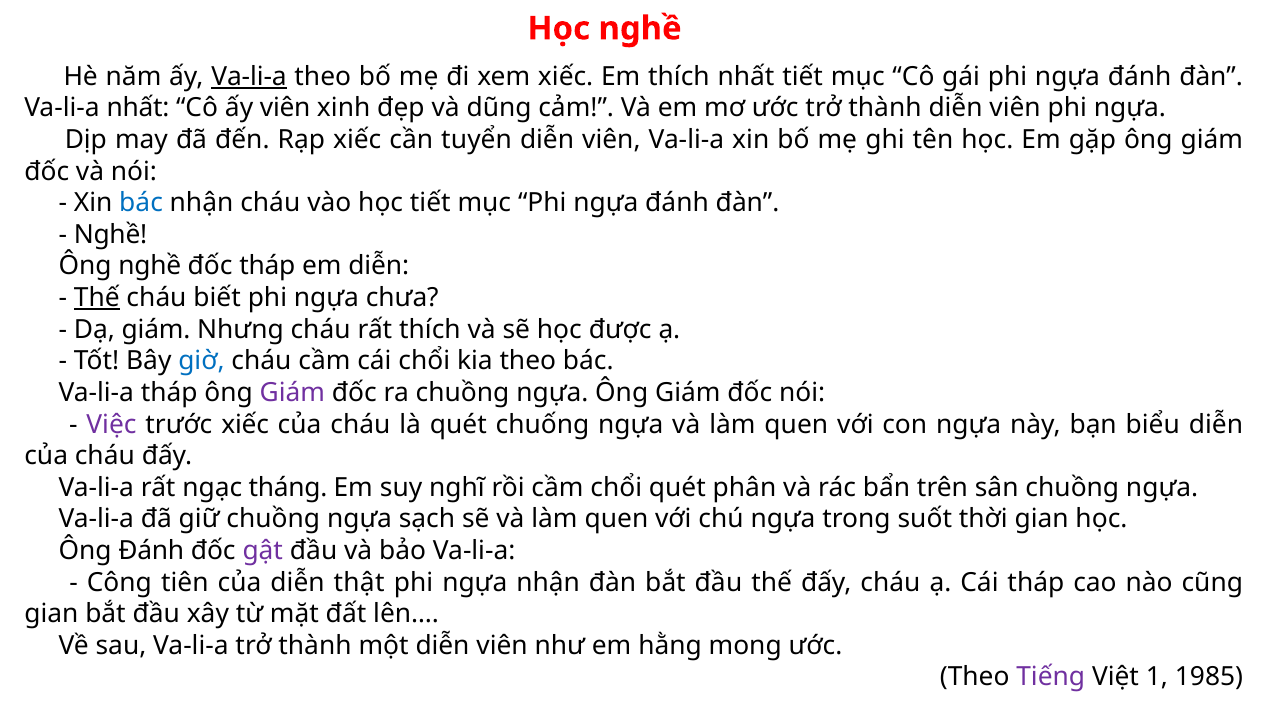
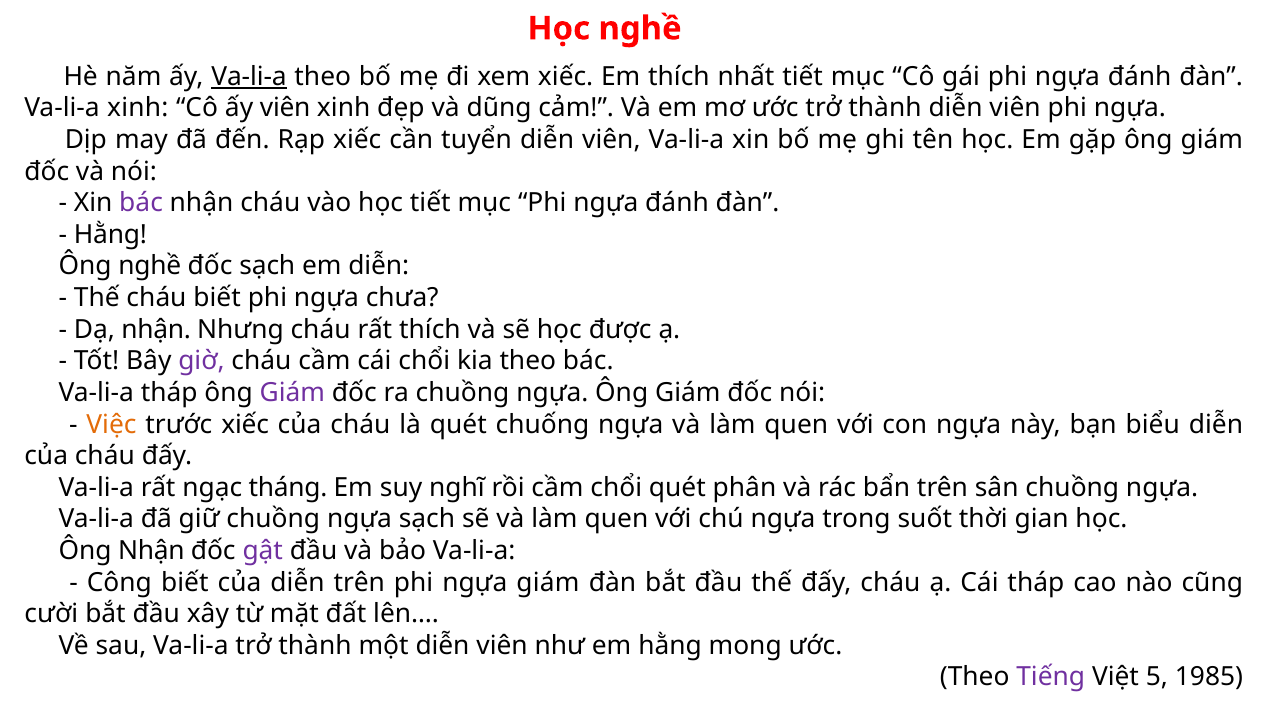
Va-li-a nhất: nhất -> xinh (138, 108)
bác colour: blue -> purple (141, 203)
Nghề: Nghề -> Hằng (110, 234)
đốc tháp: tháp -> sạch (267, 266)
Thế underline: present -> none (97, 298)
Dạ giám: giám -> nhận (156, 329)
giờ colour: blue -> purple (201, 361)
Việc colour: purple -> orange (111, 424)
Ông Đánh: Đánh -> Nhận (151, 550)
Công tiên: tiên -> biết (185, 582)
diễn thật: thật -> trên (359, 582)
ngựa nhận: nhận -> giám (548, 582)
gian: gian -> cười (51, 614)
1: 1 -> 5 (1157, 677)
